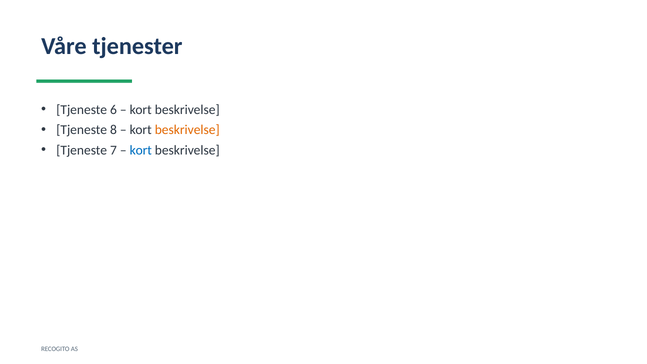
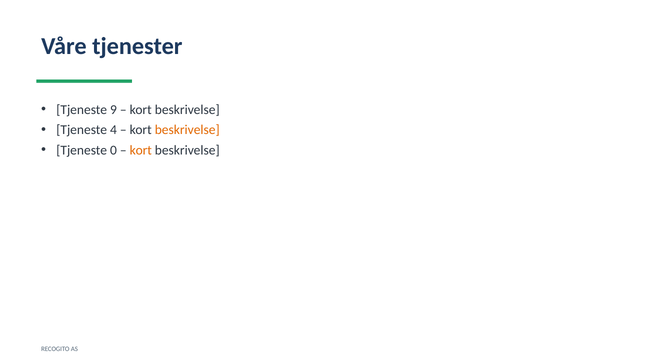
6: 6 -> 9 (113, 110)
8: 8 -> 4 (113, 130)
7: 7 -> 0 (113, 150)
kort colour: blue -> orange (141, 150)
